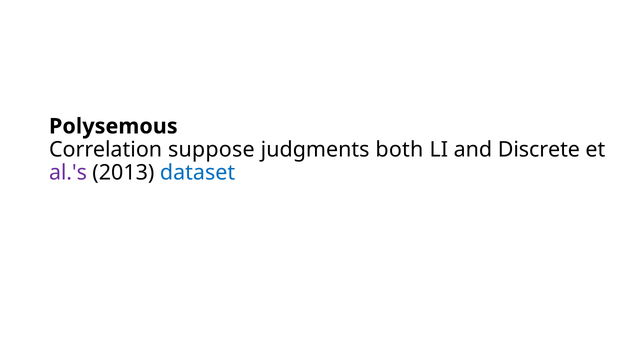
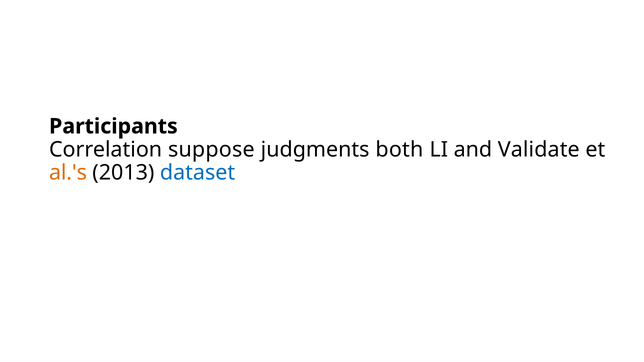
Polysemous: Polysemous -> Participants (113, 126)
Discrete: Discrete -> Validate (539, 150)
al.'s colour: purple -> orange (68, 173)
